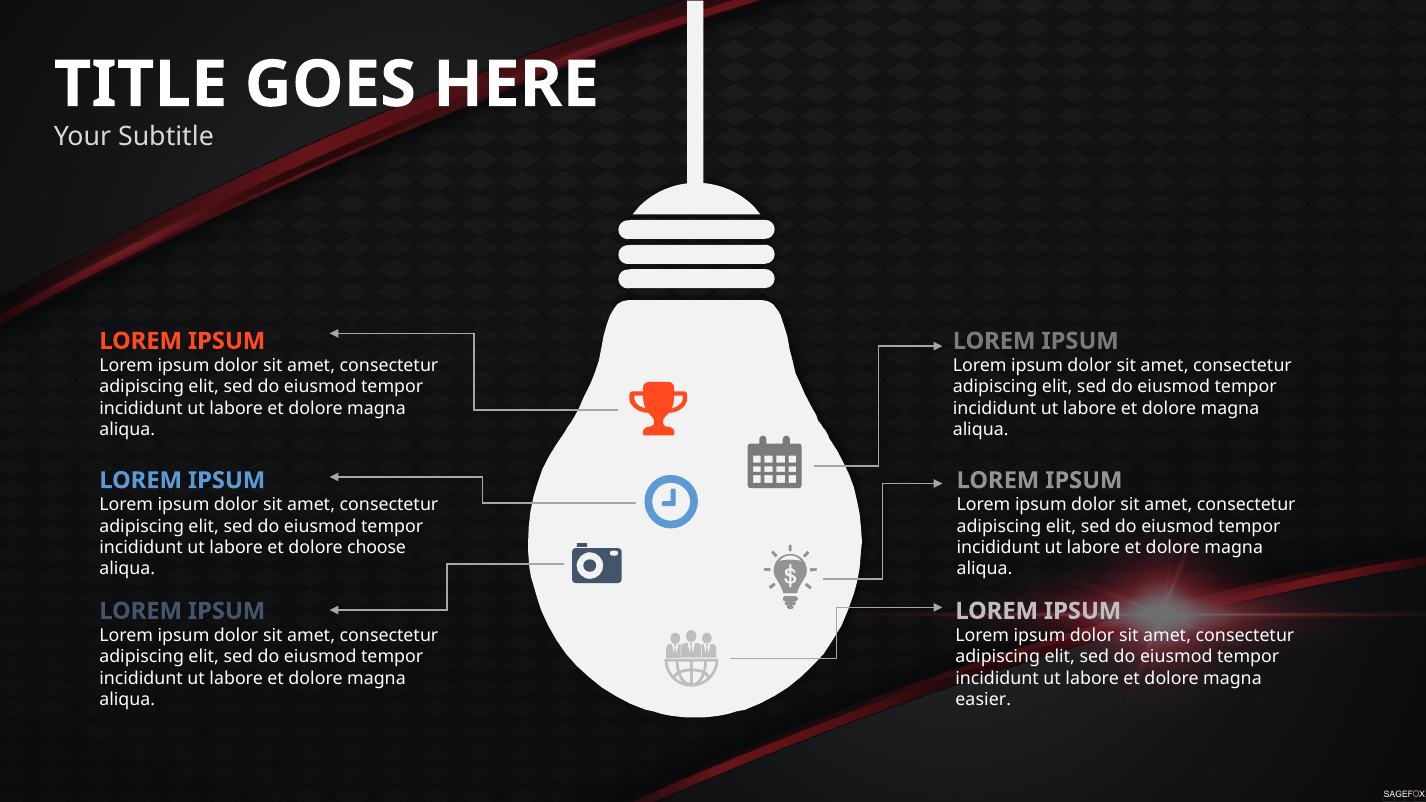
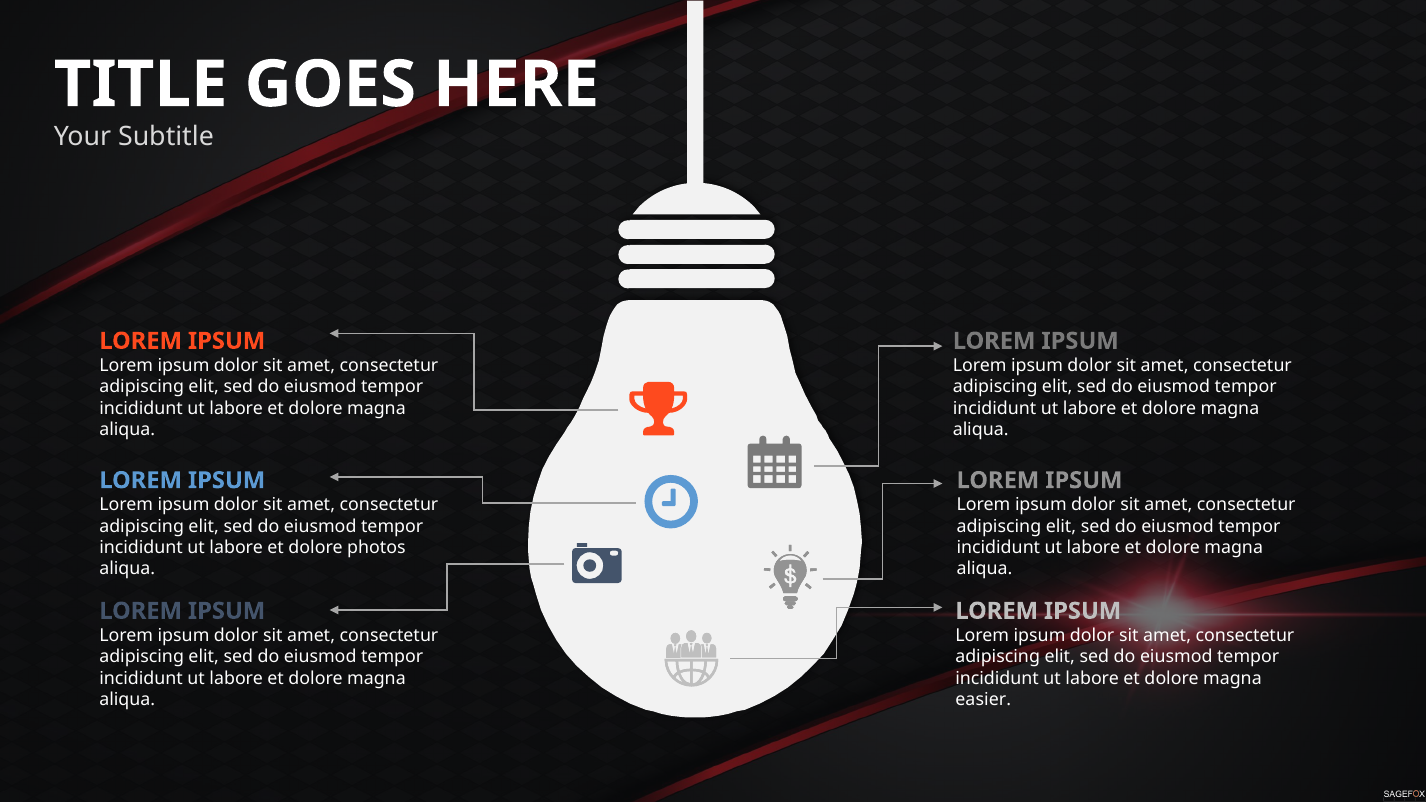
choose: choose -> photos (376, 548)
